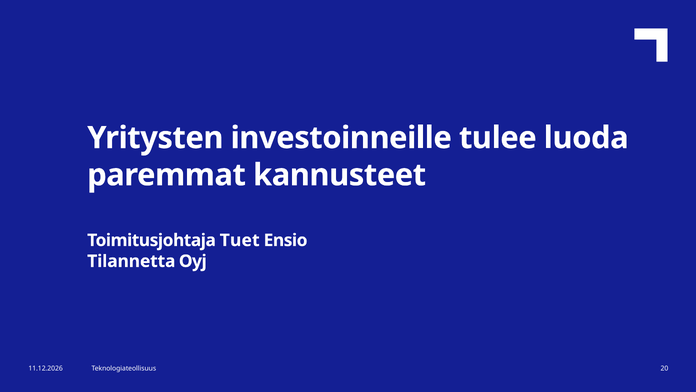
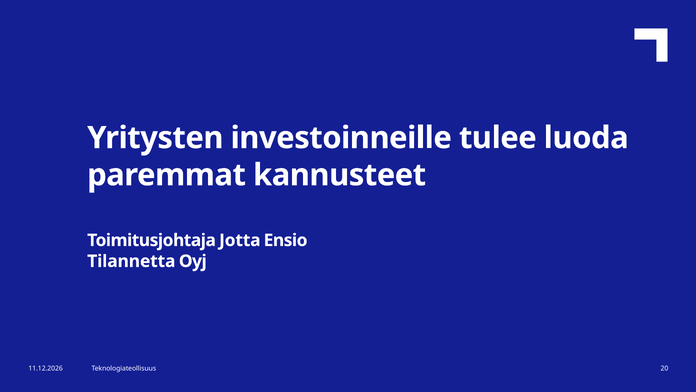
Tuet: Tuet -> Jotta (240, 240)
